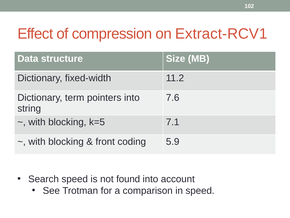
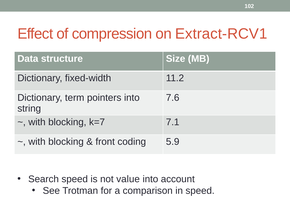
k=5: k=5 -> k=7 (97, 122)
found: found -> value (128, 179)
